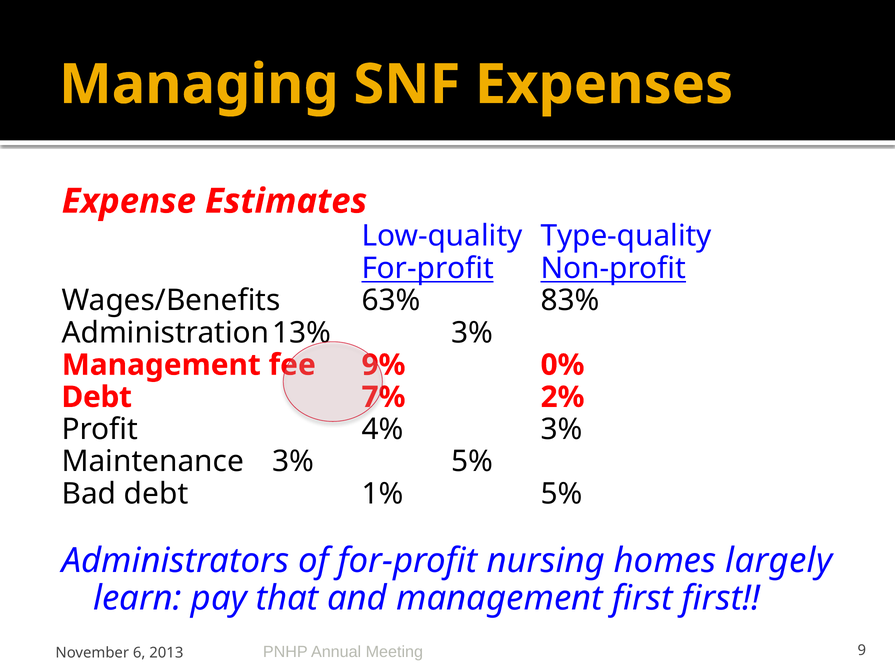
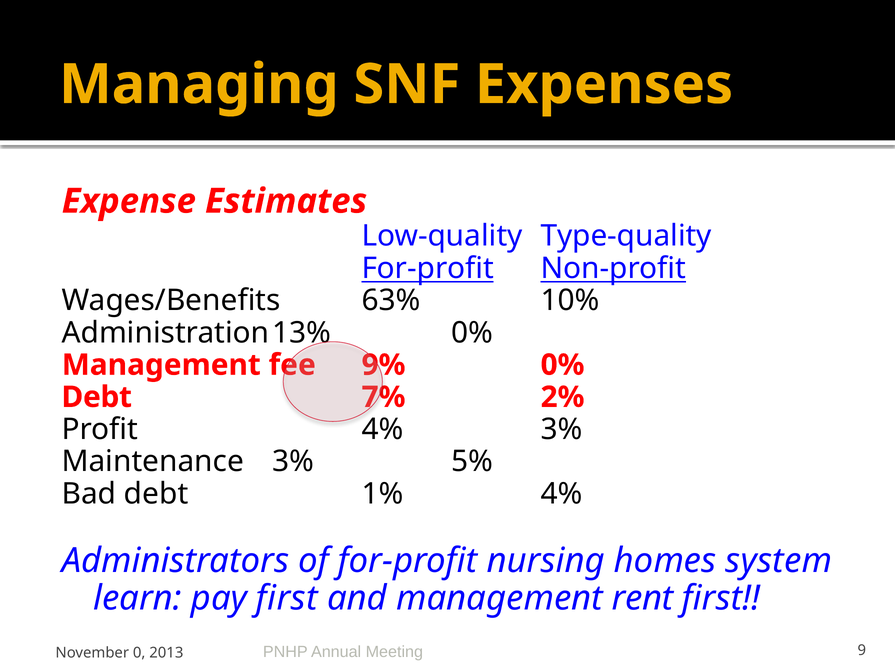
83%: 83% -> 10% (570, 301)
3%: 3% -> 0% (472, 333)
1% 5%: 5% -> 4% (561, 494)
largely: largely -> system (779, 561)
pay that: that -> first (287, 599)
management first: first -> rent (643, 599)
6: 6 -> 0 (139, 653)
